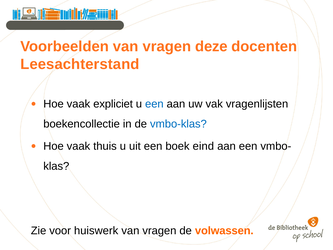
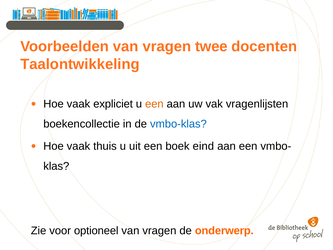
deze: deze -> twee (211, 46)
Leesachterstand: Leesachterstand -> Taalontwikkeling (80, 64)
een colour: blue -> orange (154, 104)
huiswerk: huiswerk -> optioneel (96, 230)
volwassen: volwassen -> onderwerp (224, 230)
